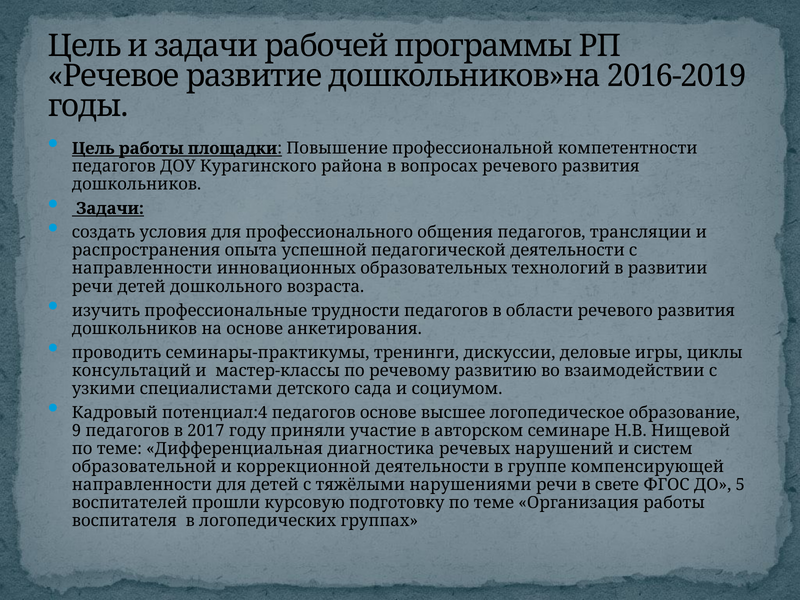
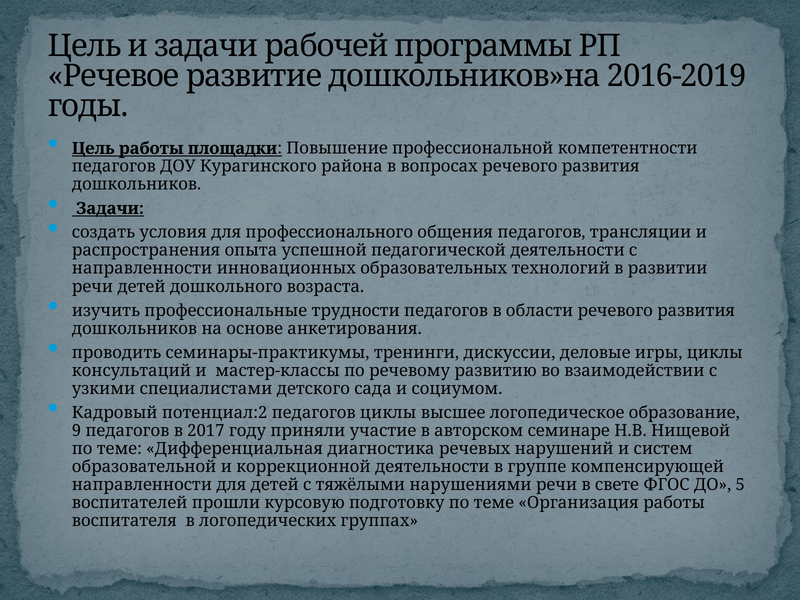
потенциал:4: потенциал:4 -> потенциал:2 (215, 413)
педагогов основе: основе -> циклы (388, 413)
